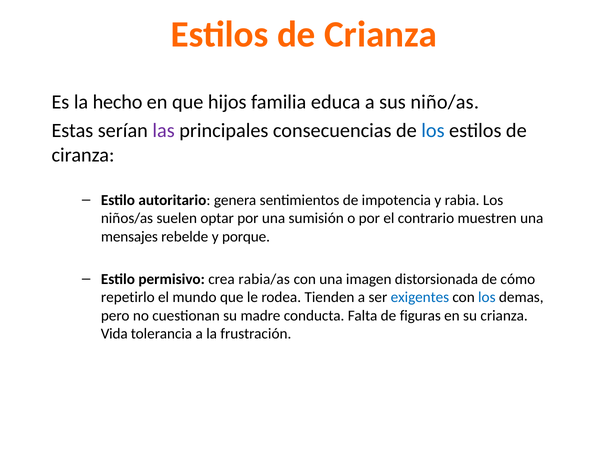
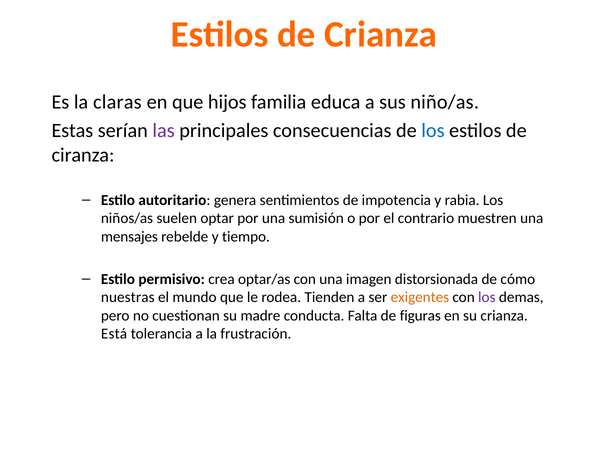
hecho: hecho -> claras (117, 102)
porque: porque -> tiempo (246, 237)
rabia/as: rabia/as -> optar/as (264, 279)
repetirlo: repetirlo -> nuestras (128, 297)
exigentes colour: blue -> orange (420, 297)
los colour: blue -> purple (487, 297)
Vida: Vida -> Está (114, 334)
